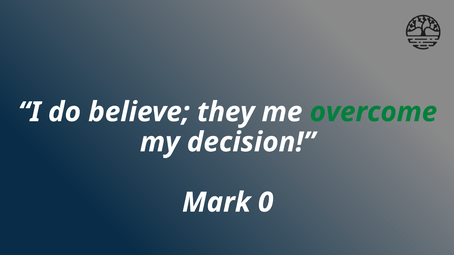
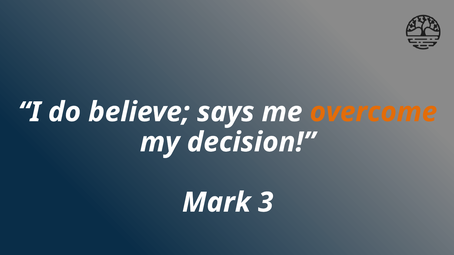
they: they -> says (226, 112)
overcome colour: green -> orange (373, 112)
0: 0 -> 3 (266, 203)
